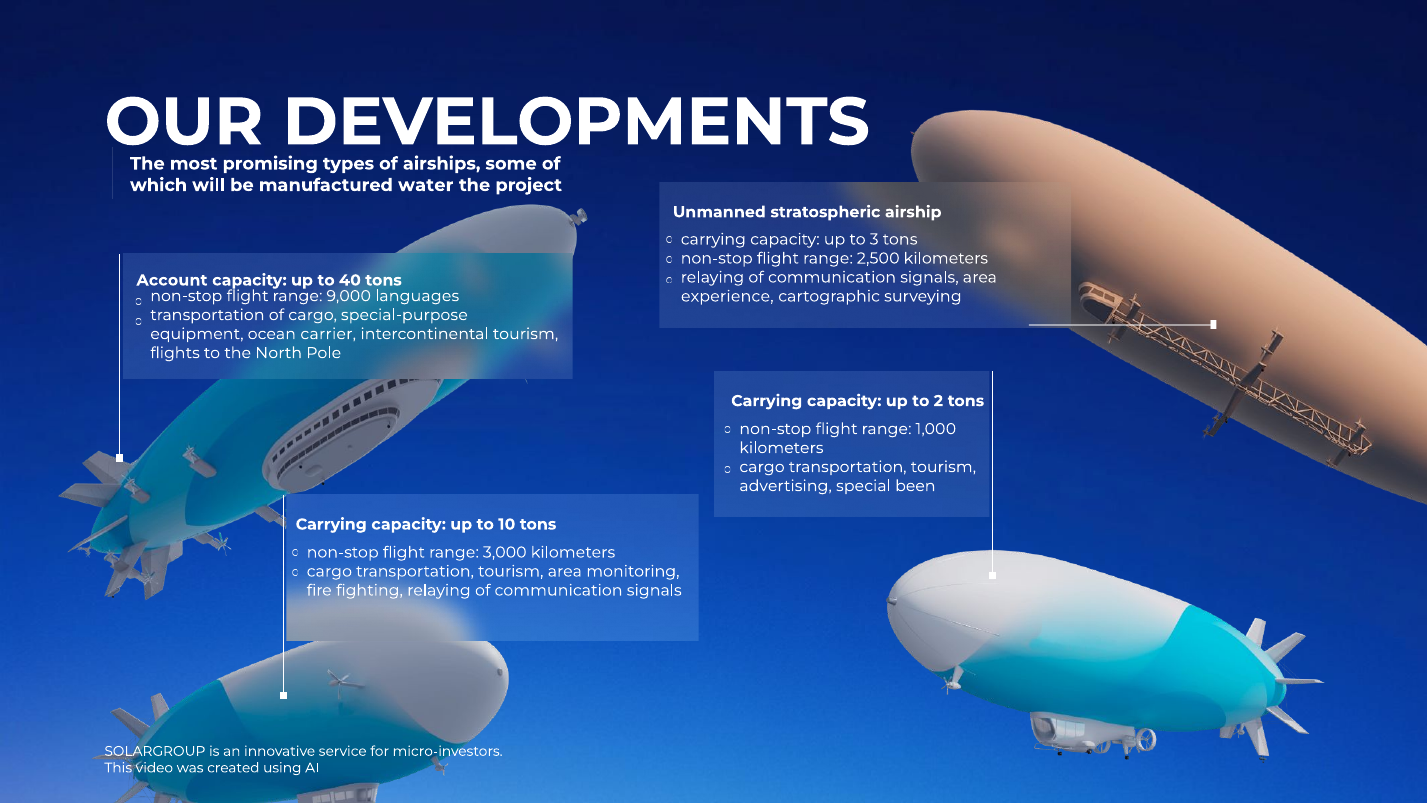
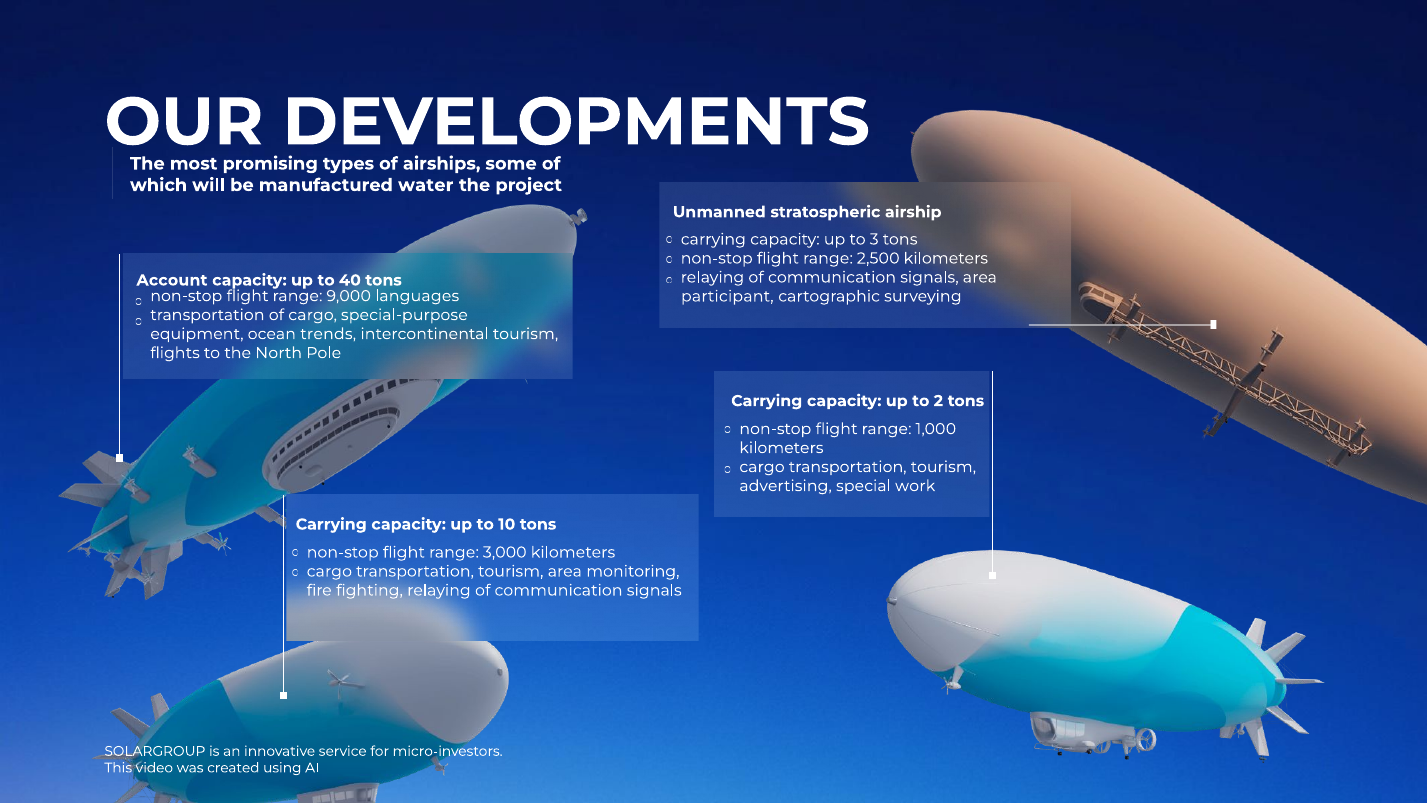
experience: experience -> participant (727, 296)
carrier: carrier -> trends (328, 334)
been: been -> work (915, 486)
